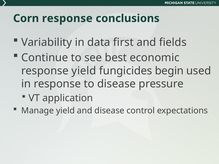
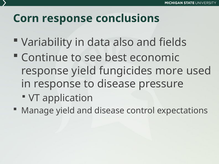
first: first -> also (123, 42)
begin: begin -> more (169, 71)
